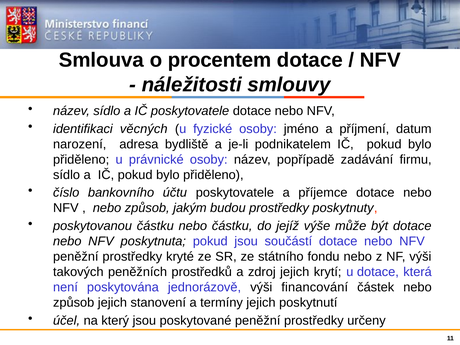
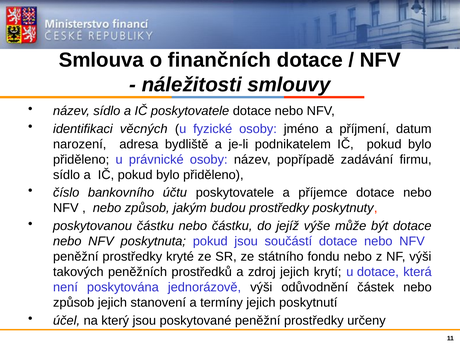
procentem: procentem -> finančních (219, 60)
financování: financování -> odůvodnění (315, 287)
